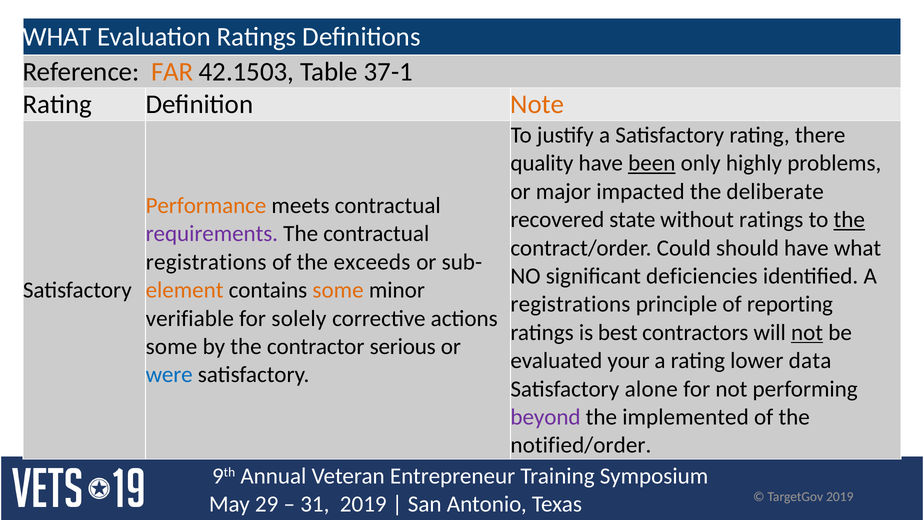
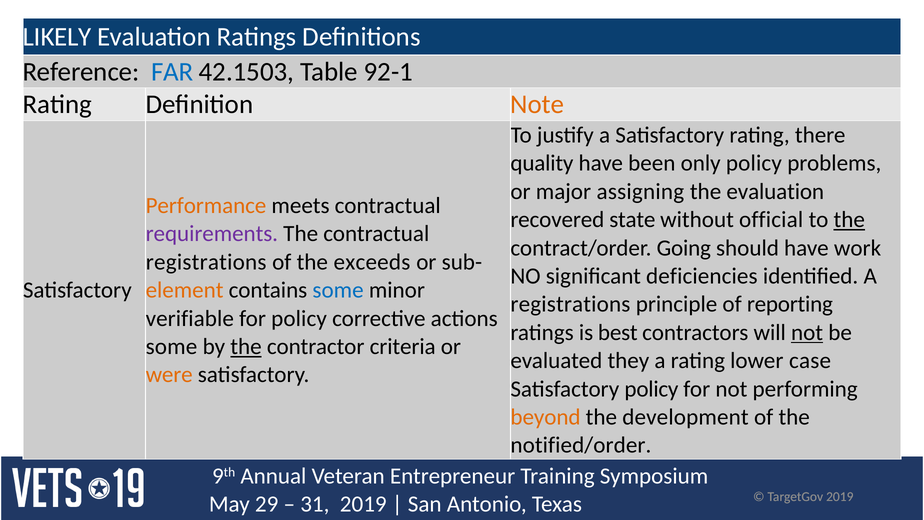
WHAT: WHAT -> LIKELY (57, 37)
FAR colour: orange -> blue (172, 72)
37-1: 37-1 -> 92-1 (388, 72)
been underline: present -> none (652, 163)
only highly: highly -> policy (754, 163)
impacted: impacted -> assigning (640, 191)
the deliberate: deliberate -> evaluation (775, 191)
without ratings: ratings -> official (771, 220)
Could: Could -> Going (684, 248)
have what: what -> work (858, 248)
some colour: orange -> blue (338, 290)
for solely: solely -> policy (299, 318)
the underline: none -> present (246, 346)
serious: serious -> criteria (403, 346)
your: your -> they (628, 361)
data: data -> case (810, 361)
were colour: blue -> orange (169, 375)
Satisfactory alone: alone -> policy (651, 389)
beyond colour: purple -> orange (546, 417)
implemented: implemented -> development (685, 417)
